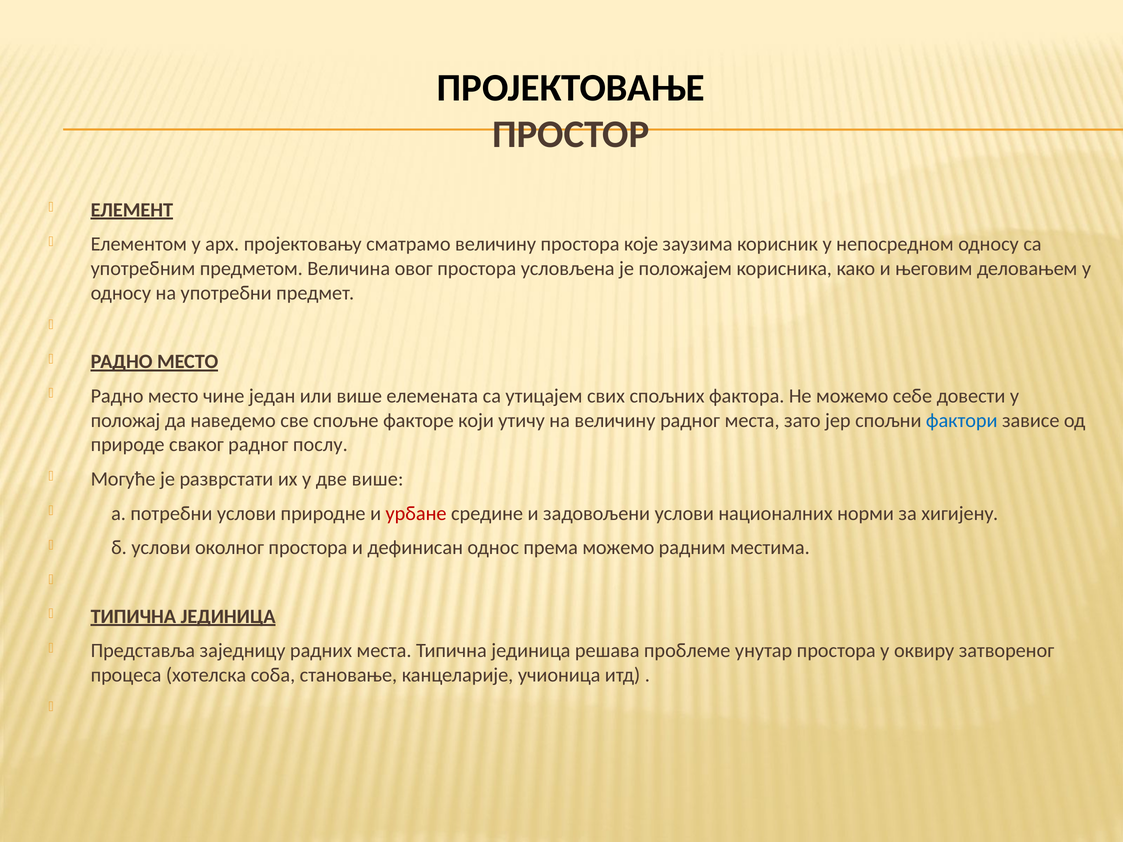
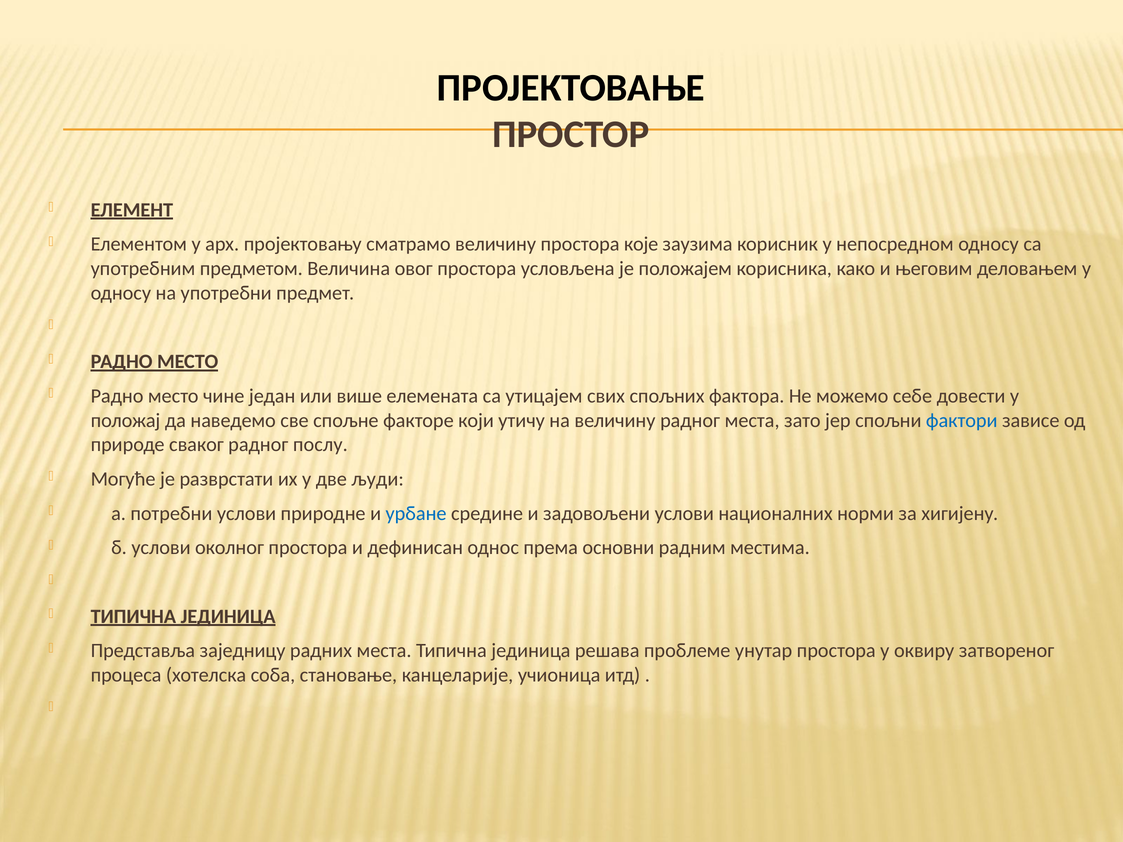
две више: више -> људи (378, 479)
урбане colour: red -> blue (416, 514)
према можемо: можемо -> основни (618, 548)
